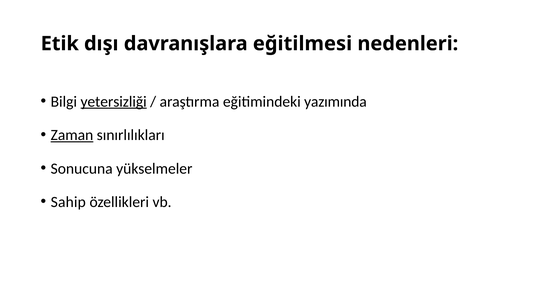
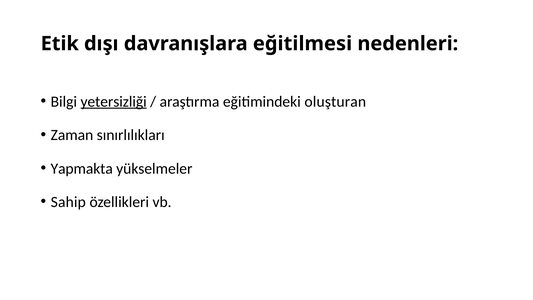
yazımında: yazımında -> oluşturan (335, 101)
Zaman underline: present -> none (72, 135)
Sonucuna: Sonucuna -> Yapmakta (82, 168)
